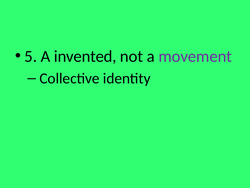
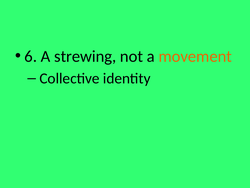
5: 5 -> 6 (31, 56)
invented: invented -> strewing (85, 56)
movement colour: purple -> orange (195, 56)
